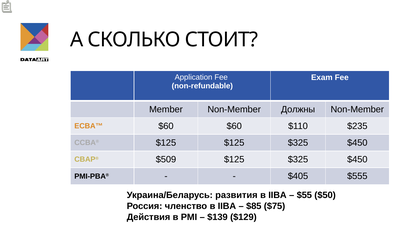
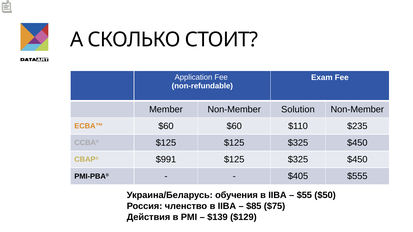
Должны: Должны -> Solution (298, 109)
$509: $509 -> $991 (166, 160)
развития: развития -> обучения (237, 196)
